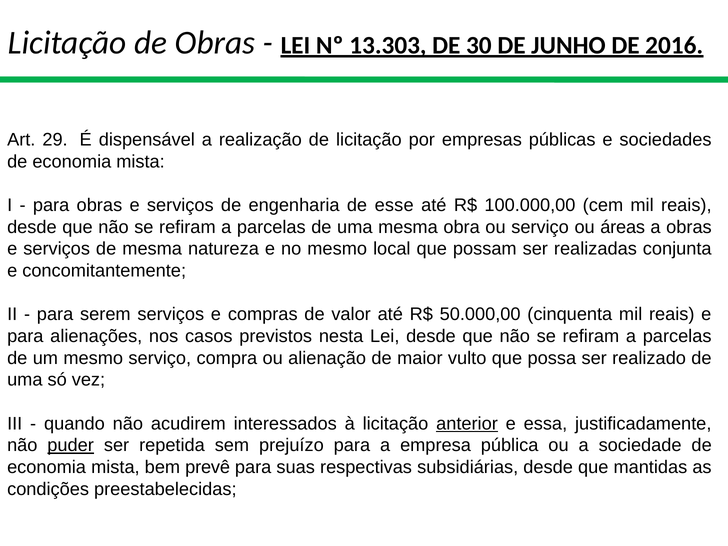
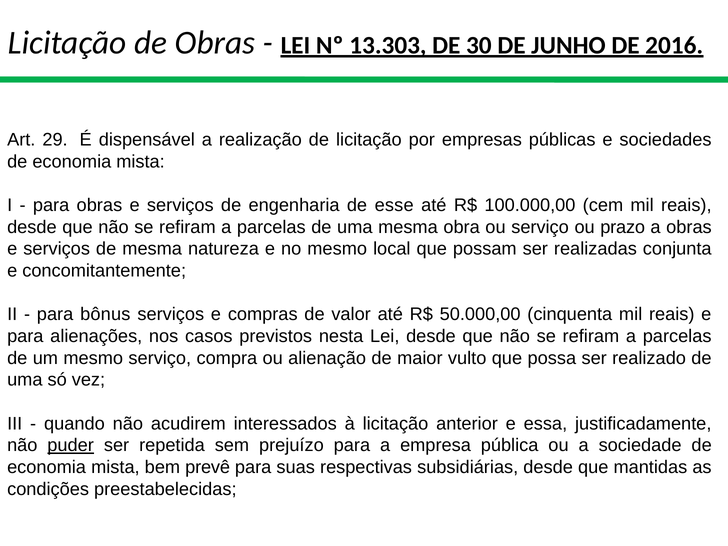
áreas: áreas -> prazo (623, 227)
serem: serem -> bônus (105, 314)
anterior underline: present -> none (467, 424)
